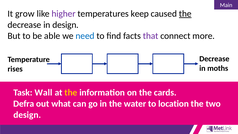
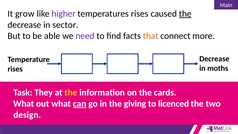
temperatures keep: keep -> rises (140, 14)
in design: design -> sector (65, 25)
need colour: blue -> purple (85, 36)
that colour: purple -> orange (151, 36)
Wall: Wall -> They (44, 92)
Defra: Defra -> What (24, 104)
can underline: none -> present (80, 104)
water: water -> giving (135, 104)
location: location -> licenced (174, 104)
